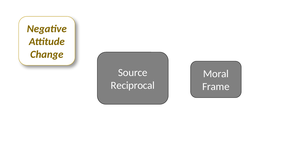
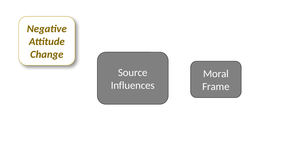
Reciprocal: Reciprocal -> Influences (133, 85)
